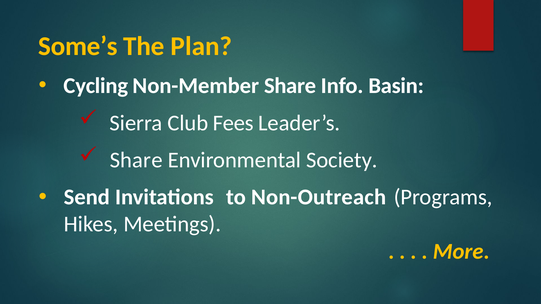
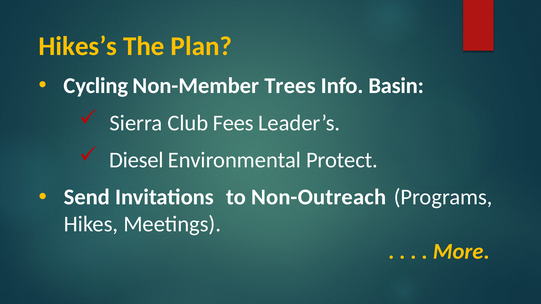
Some’s: Some’s -> Hikes’s (78, 46)
Non-Member Share: Share -> Trees (290, 86)
Share: Share -> Diesel (136, 160)
Society: Society -> Protect (342, 160)
